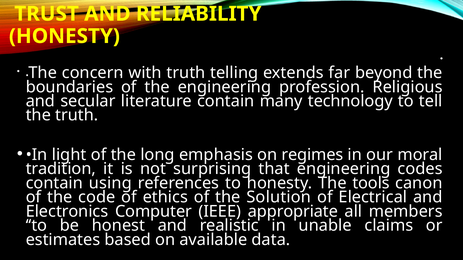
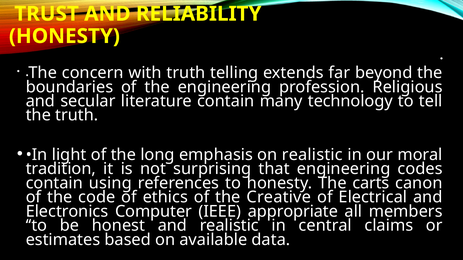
on regimes: regimes -> realistic (312, 155)
tools: tools -> carts (371, 183)
Solution: Solution -> Creative (279, 198)
unable: unable -> central (325, 226)
